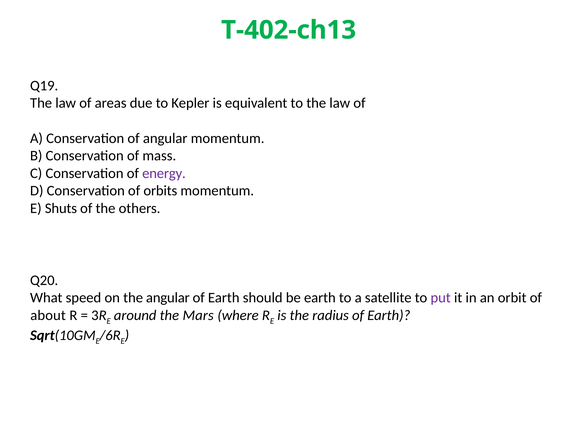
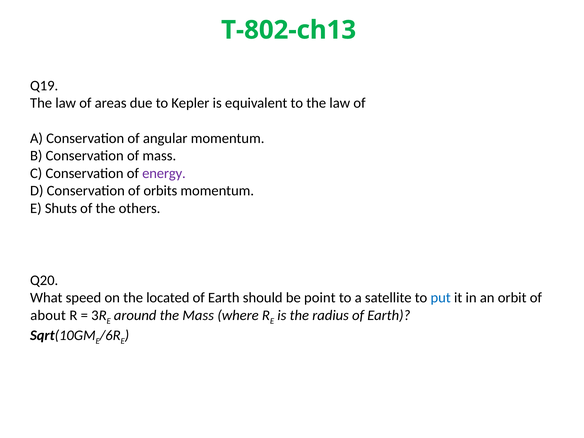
T-402-ch13: T-402-ch13 -> T-802-ch13 (289, 30)
the angular: angular -> located (168, 298)
be earth: earth -> point (320, 298)
put colour: purple -> blue (441, 298)
the Mars: Mars -> Mass (198, 315)
